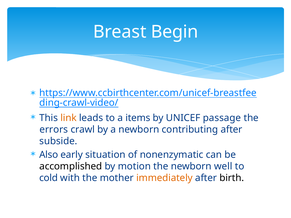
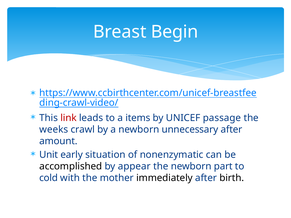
link colour: orange -> red (69, 118)
errors: errors -> weeks (54, 130)
contributing: contributing -> unnecessary (190, 130)
subside: subside -> amount (58, 141)
Also: Also -> Unit (49, 155)
motion: motion -> appear (134, 166)
well: well -> part (223, 166)
immediately colour: orange -> black (164, 178)
